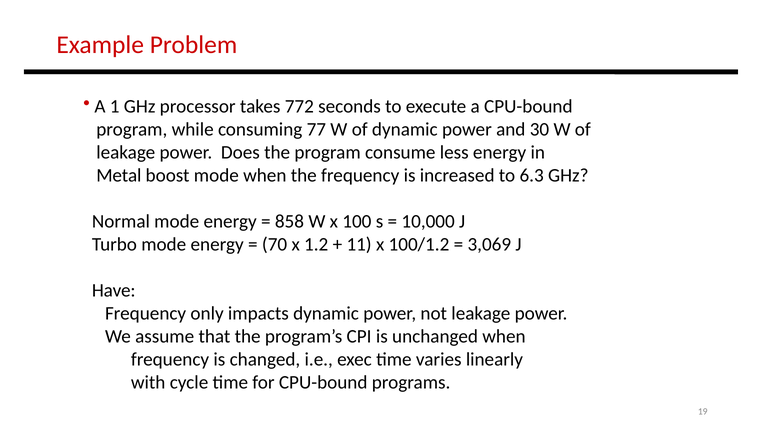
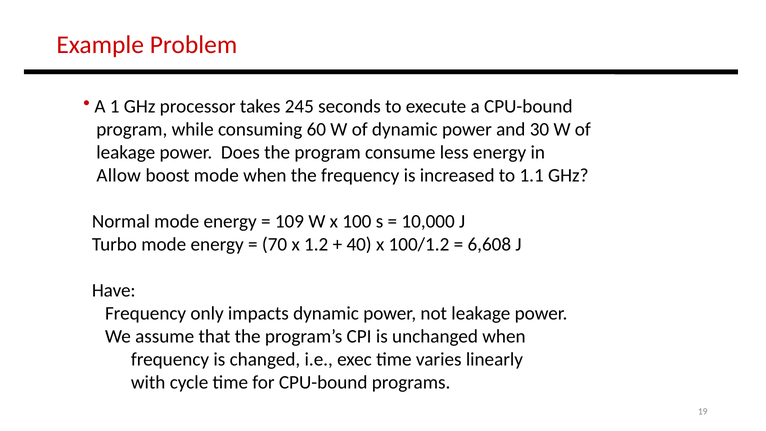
772: 772 -> 245 (299, 107)
77: 77 -> 60 (316, 130)
Metal: Metal -> Allow (119, 176)
6.3: 6.3 -> 1.1 (532, 176)
858: 858 -> 109 (289, 222)
11: 11 -> 40 (359, 244)
3,069: 3,069 -> 6,608 (489, 244)
